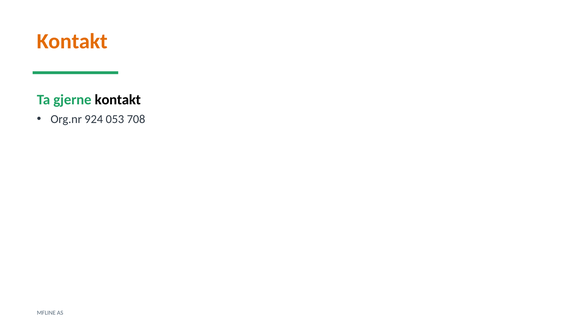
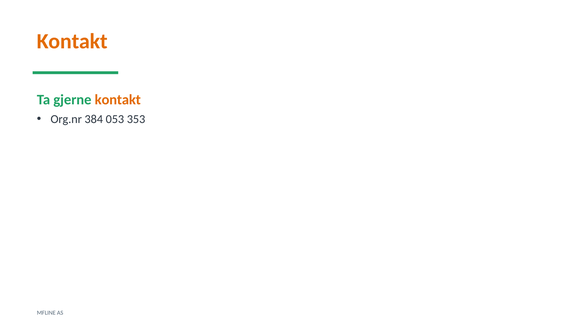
kontakt colour: black -> orange (118, 100)
924: 924 -> 384 (94, 119)
708: 708 -> 353 (136, 119)
